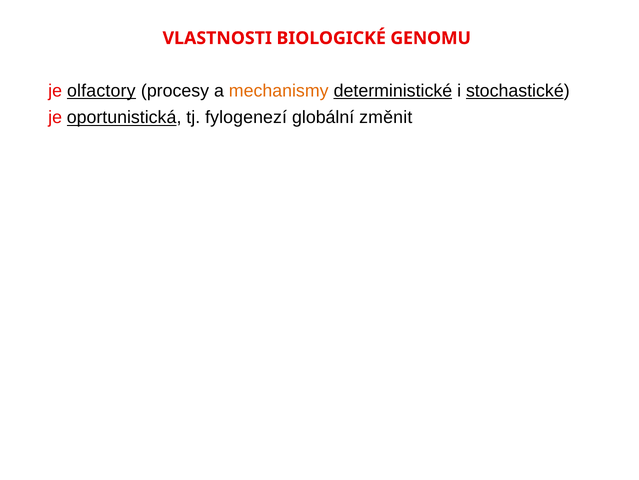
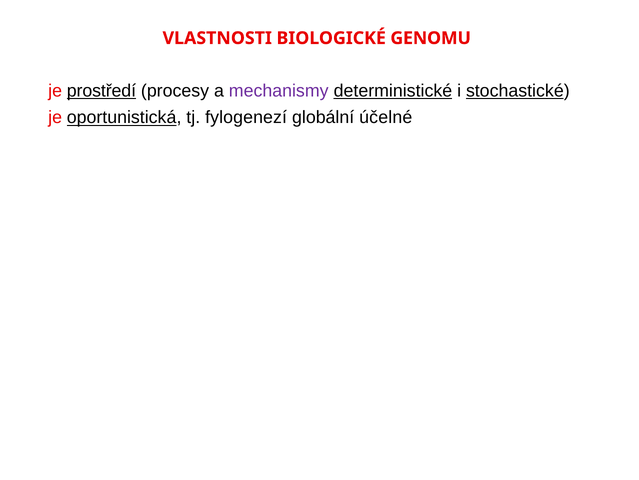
olfactory: olfactory -> prostředí (101, 91)
mechanismy colour: orange -> purple (279, 91)
změnit: změnit -> účelné (386, 117)
